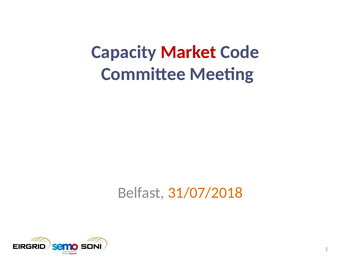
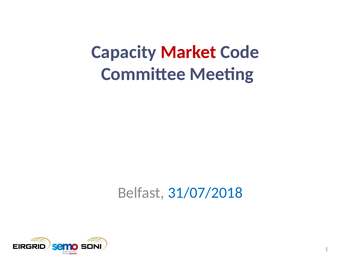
31/07/2018 colour: orange -> blue (205, 193)
